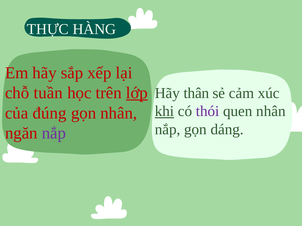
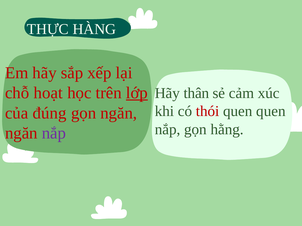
tuần: tuần -> hoạt (48, 93)
khi underline: present -> none (164, 111)
thói colour: purple -> red (208, 111)
quen nhân: nhân -> quen (271, 111)
gọn nhân: nhân -> ngăn (119, 113)
dáng: dáng -> hằng (227, 130)
